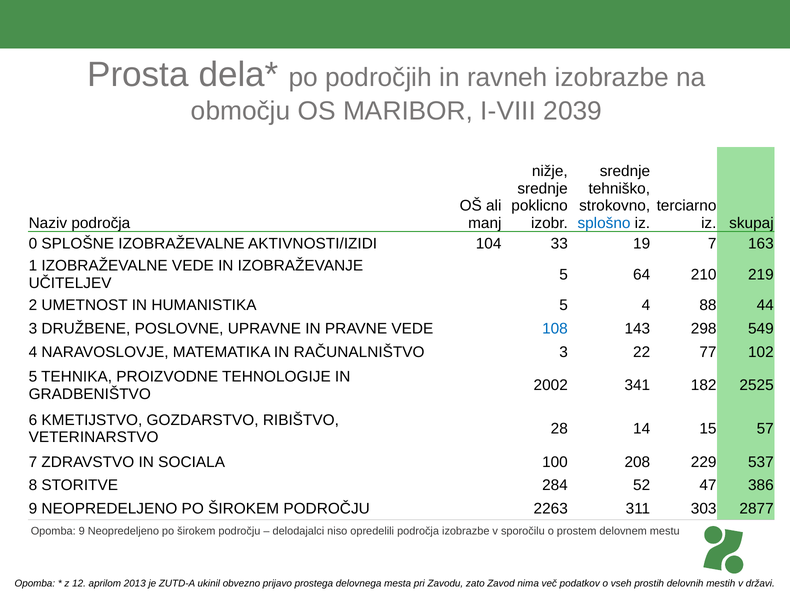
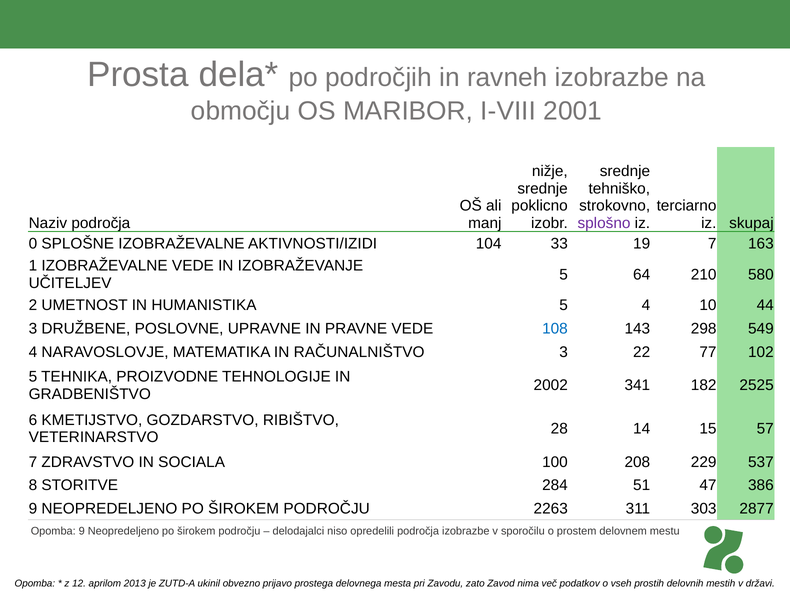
2039: 2039 -> 2001 (573, 111)
splošno colour: blue -> purple (604, 223)
219: 219 -> 580 (761, 275)
88: 88 -> 10 (708, 306)
52: 52 -> 51 (642, 486)
